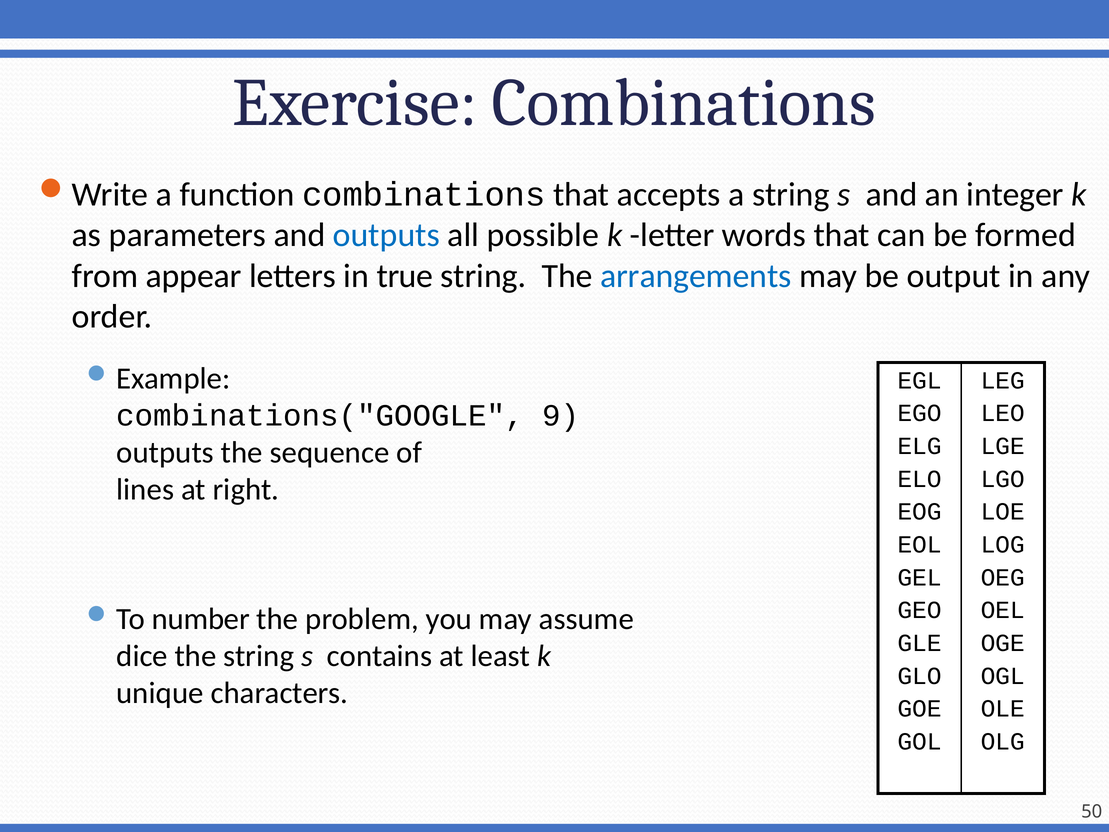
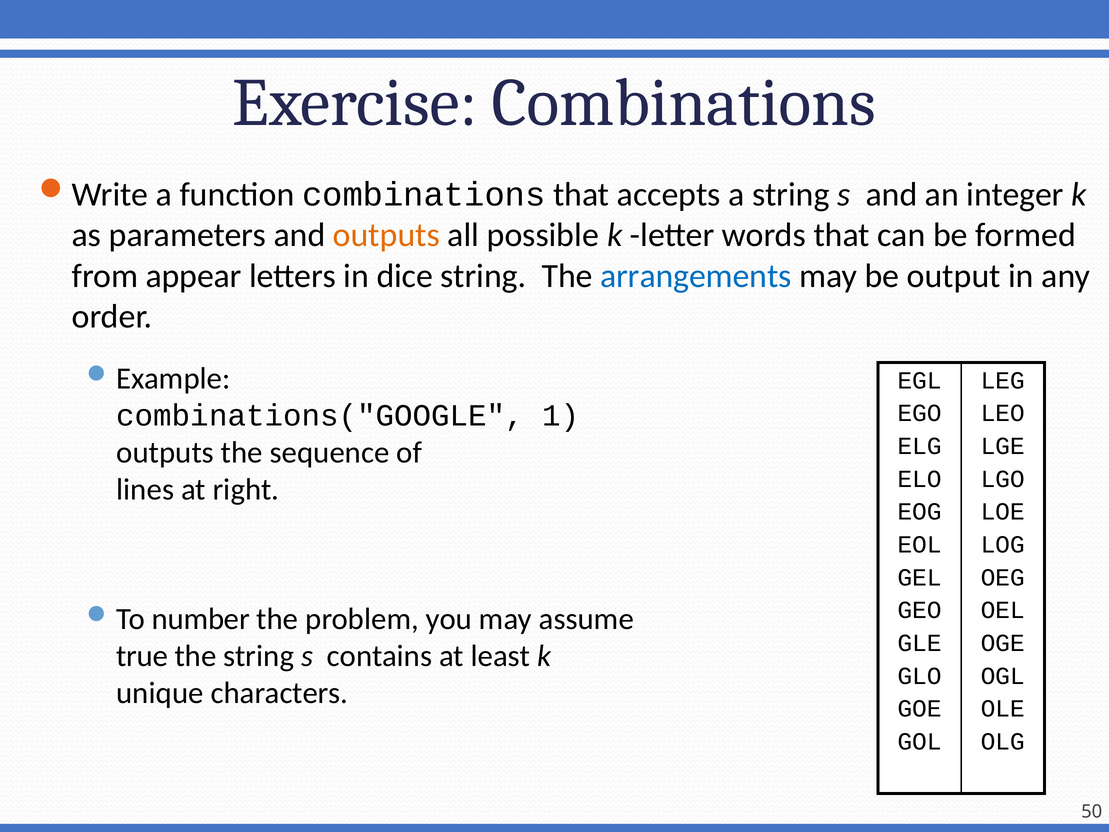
outputs colour: blue -> orange (386, 235)
true: true -> dice (405, 276)
9: 9 -> 1 (561, 415)
dice: dice -> true (142, 656)
